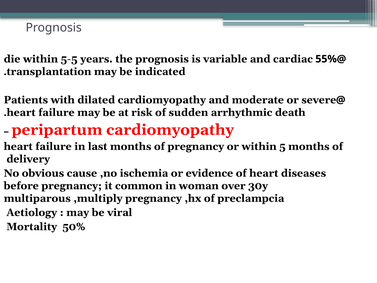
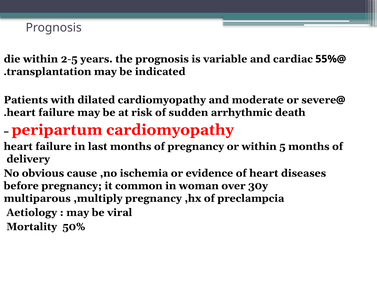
5-5: 5-5 -> 2-5 (69, 59)
